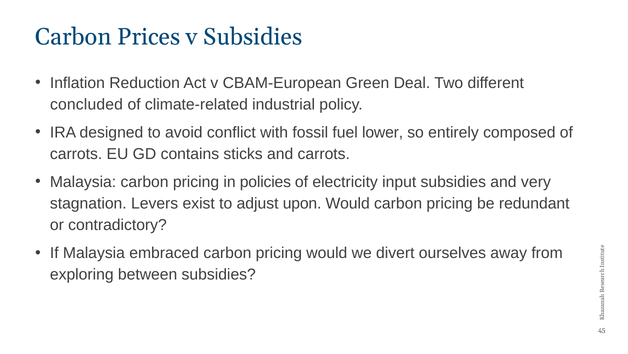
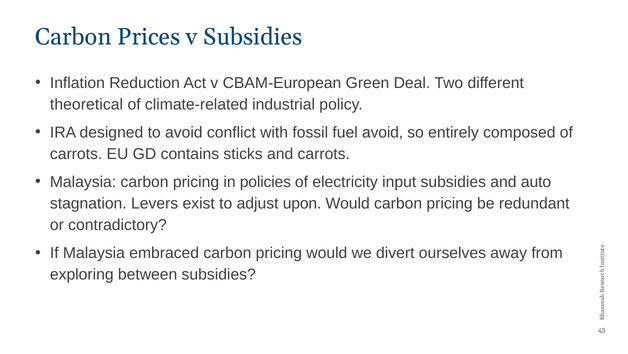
concluded: concluded -> theoretical (87, 104)
fuel lower: lower -> avoid (383, 132)
very: very -> auto (536, 182)
